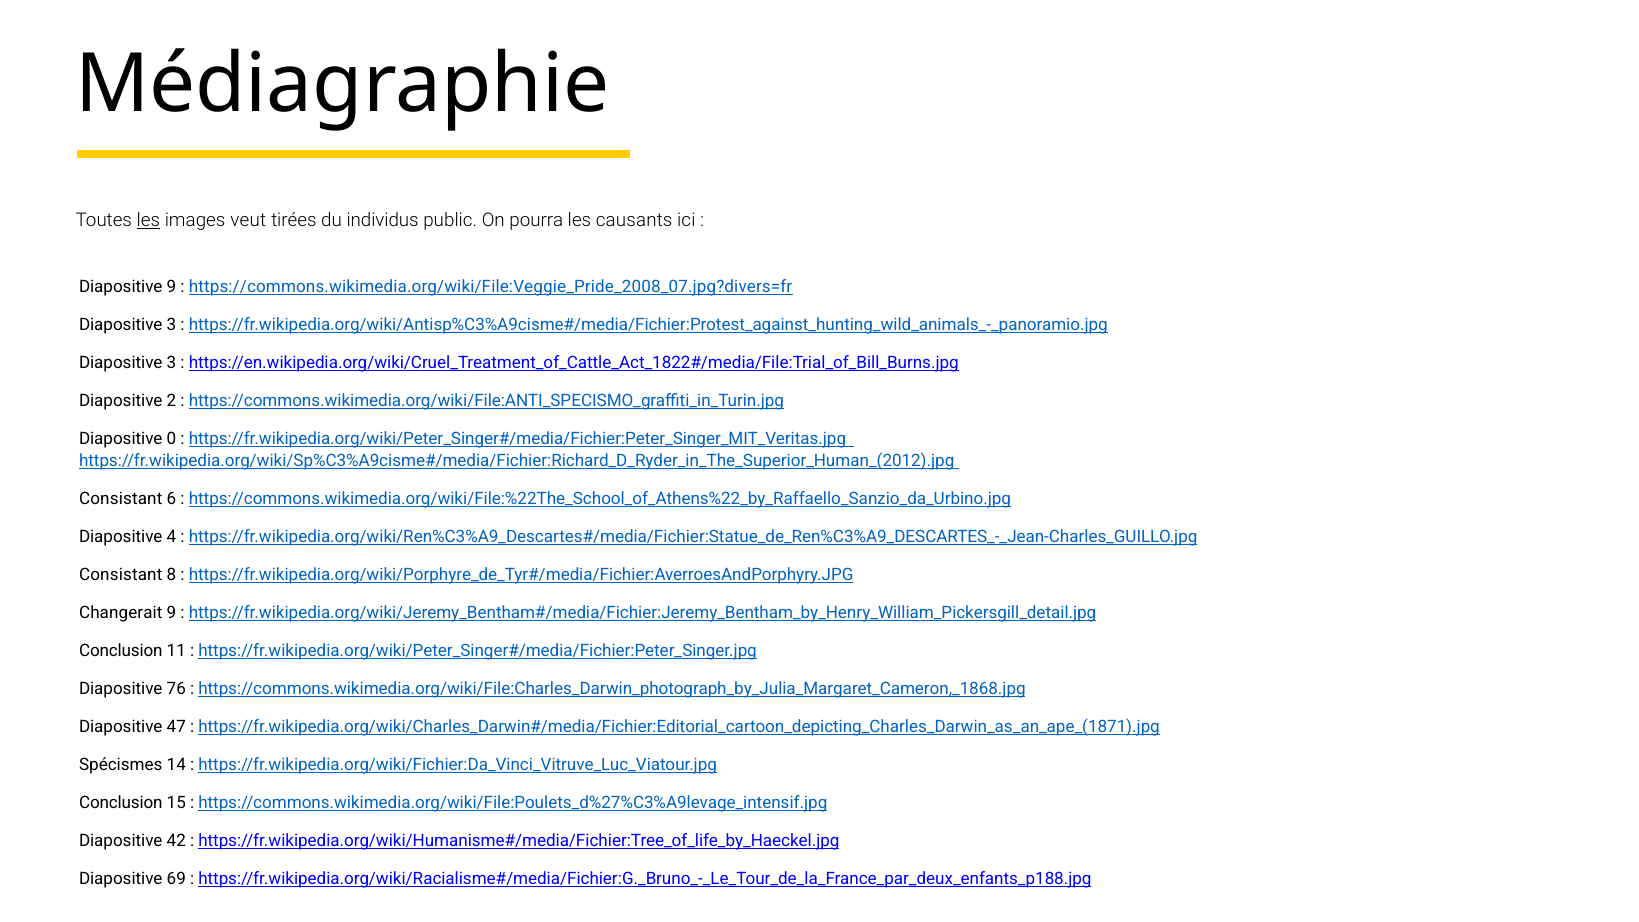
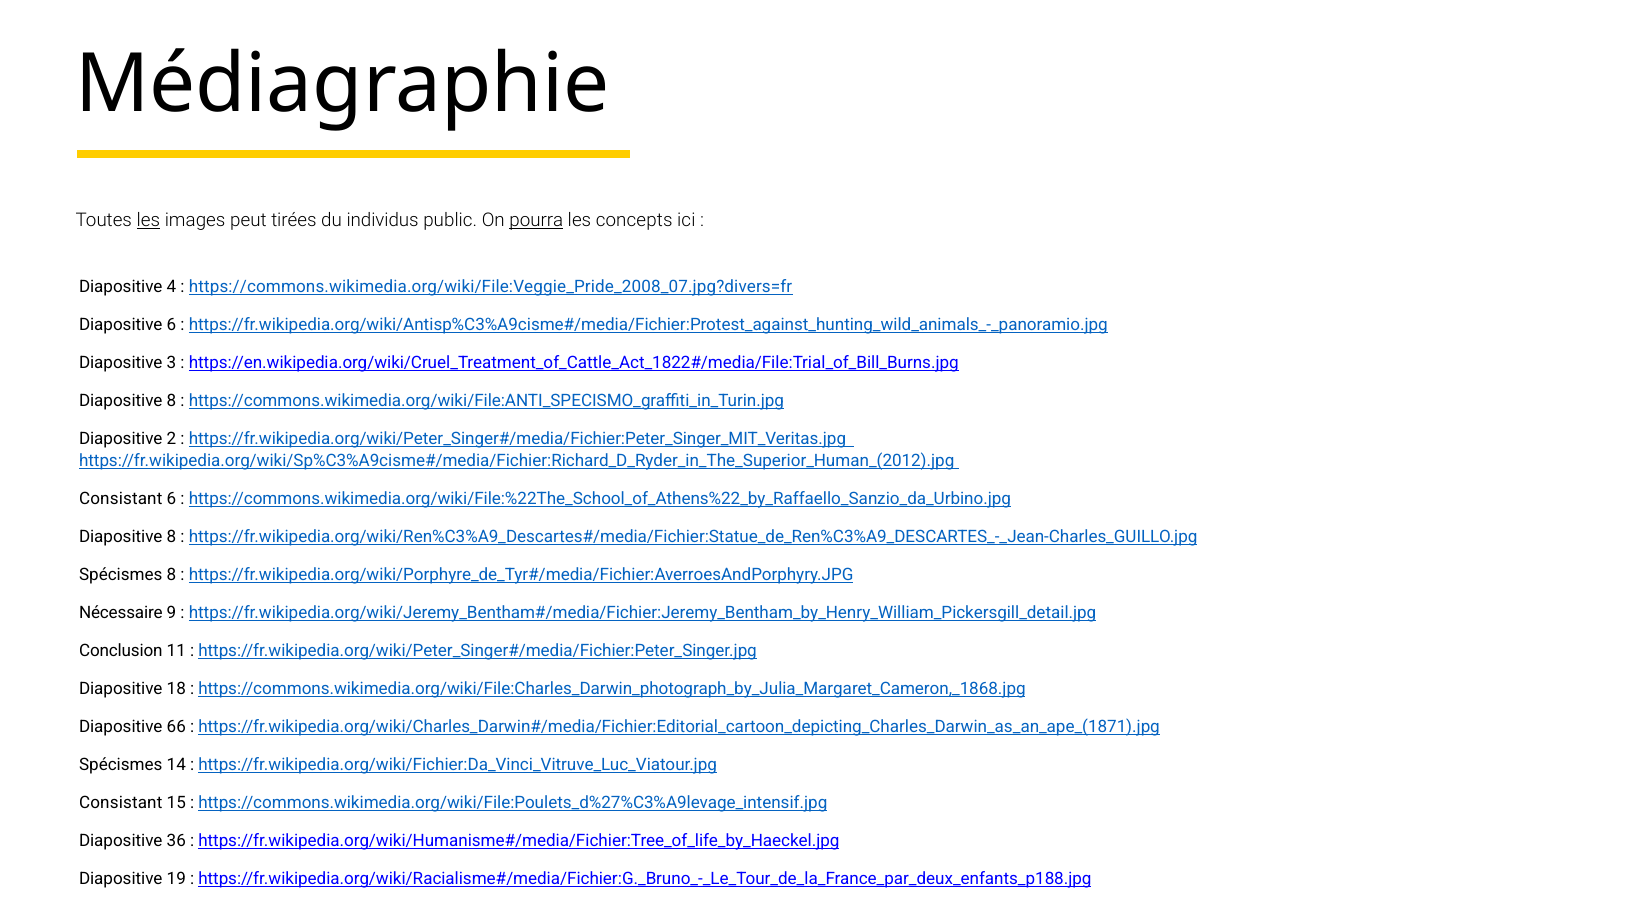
veut: veut -> peut (248, 220)
pourra underline: none -> present (536, 220)
causants: causants -> concepts (634, 220)
Diapositive 9: 9 -> 4 (172, 287)
3: 3 -> 6 (172, 325)
2: 2 -> 8 (172, 401)
0: 0 -> 2 (172, 439)
4: 4 -> 8 (172, 537)
Consistant: Consistant -> Spécismes (121, 575)
Changerait: Changerait -> Nécessaire (121, 613)
76: 76 -> 18 (176, 689)
47: 47 -> 66 (176, 727)
Conclusion: Conclusion -> Consistant (121, 803)
42: 42 -> 36 (176, 841)
69: 69 -> 19 (176, 879)
